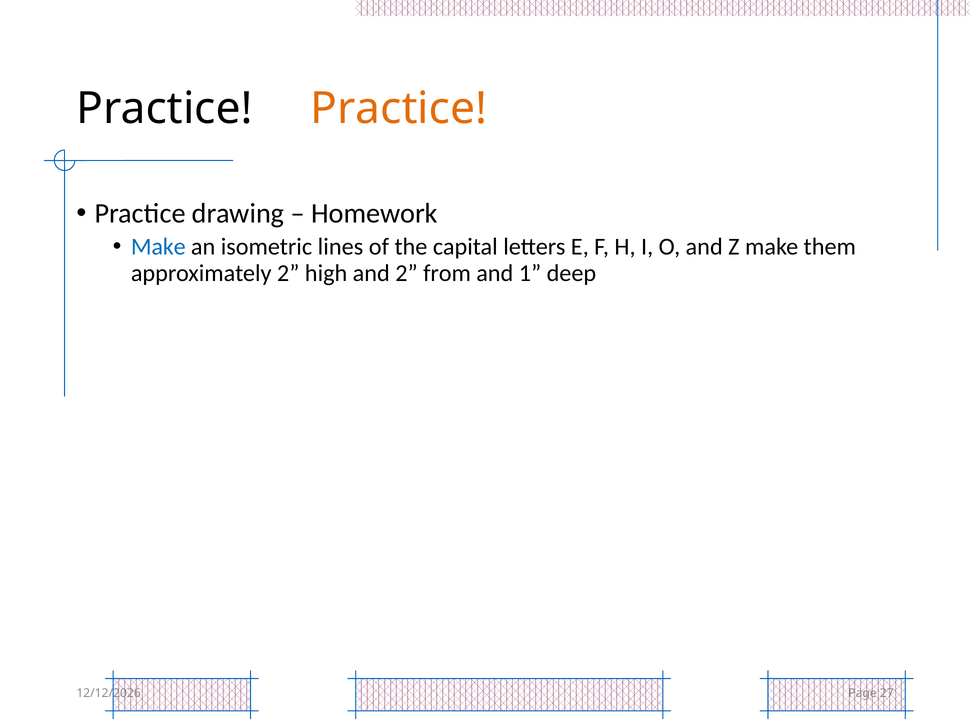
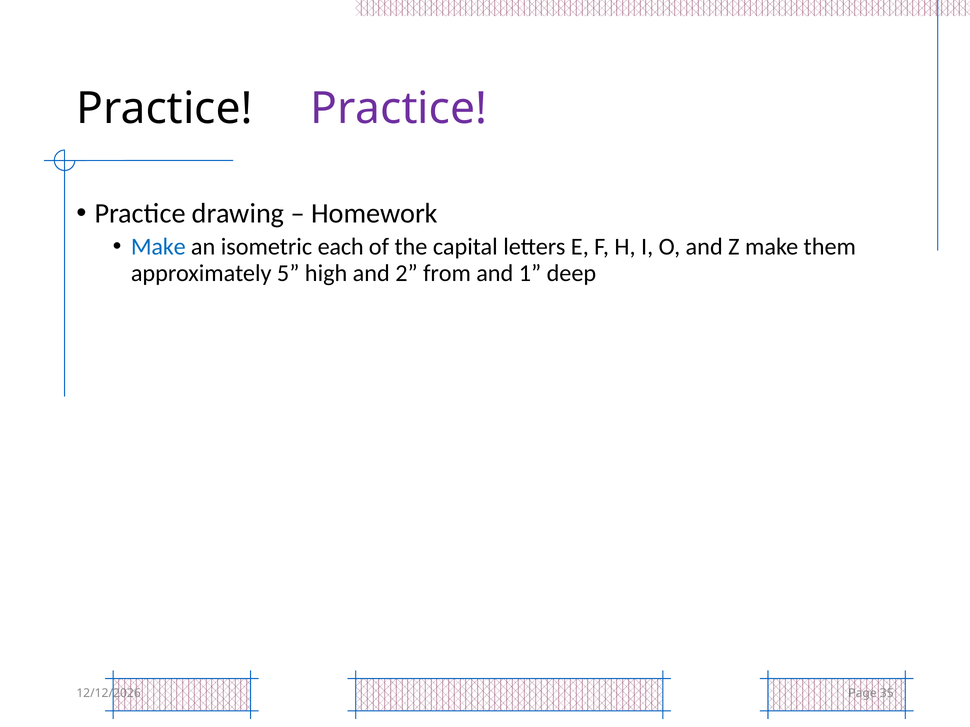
Practice colour: orange -> purple (399, 109)
lines: lines -> each (341, 247)
approximately 2: 2 -> 5 (288, 273)
27: 27 -> 35 (887, 694)
